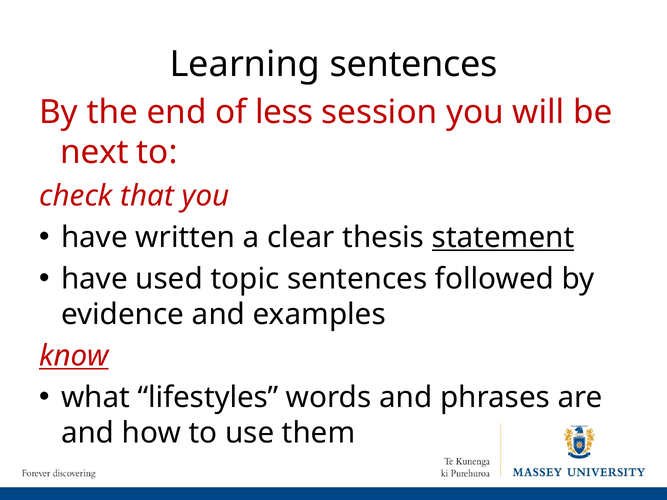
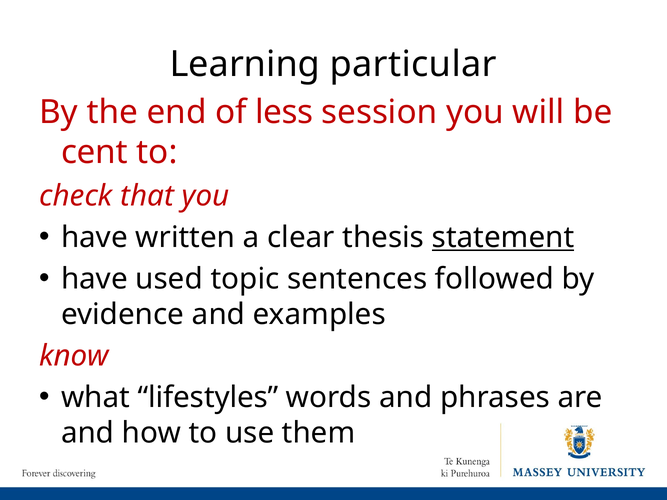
Learning sentences: sentences -> particular (413, 64)
next: next -> cent (94, 153)
know underline: present -> none (74, 356)
